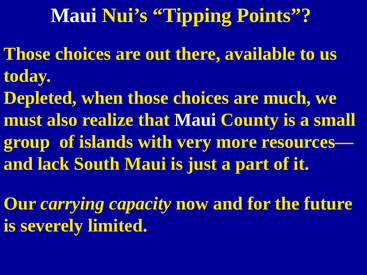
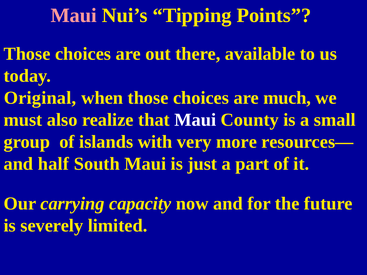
Maui colour: white -> pink (74, 15)
Depleted: Depleted -> Original (40, 98)
lack: lack -> half (53, 164)
